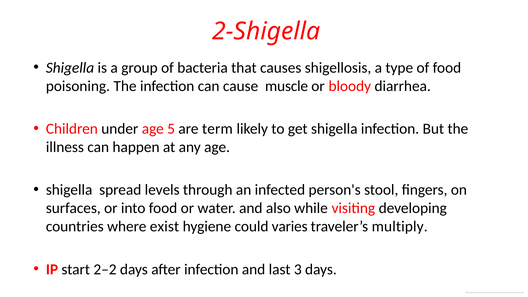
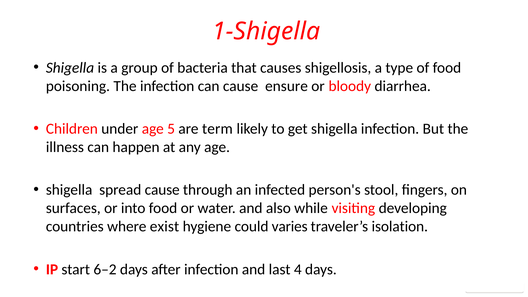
2-Shigella: 2-Shigella -> 1-Shigella (266, 31)
muscle: muscle -> ensure (286, 86)
spread levels: levels -> cause (162, 190)
multiply: multiply -> isolation (400, 227)
2–2: 2–2 -> 6–2 (105, 269)
3: 3 -> 4 (298, 269)
